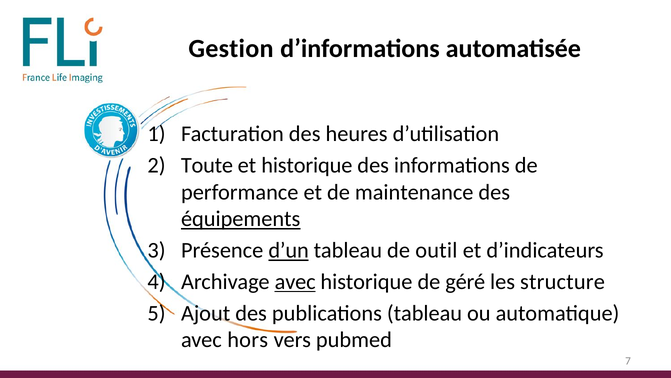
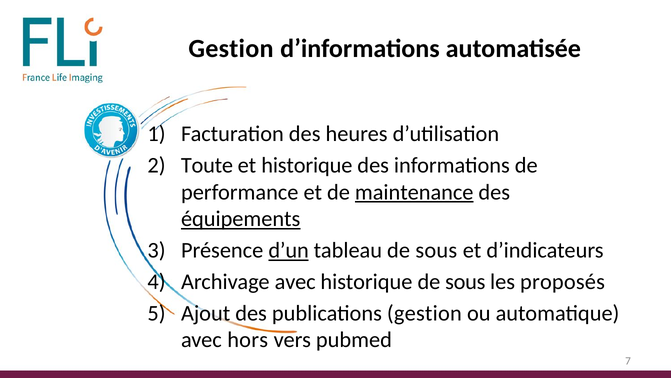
maintenance underline: none -> present (414, 192)
tableau de outil: outil -> sous (436, 250)
avec underline: present -> none (295, 281)
historique de géré: géré -> sous (465, 281)
structure: structure -> proposés (563, 281)
publications tableau: tableau -> gestion (424, 313)
